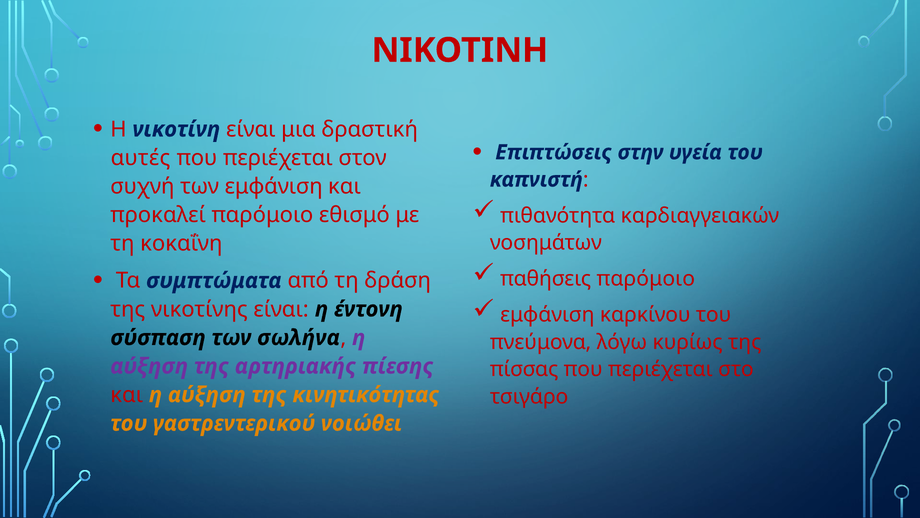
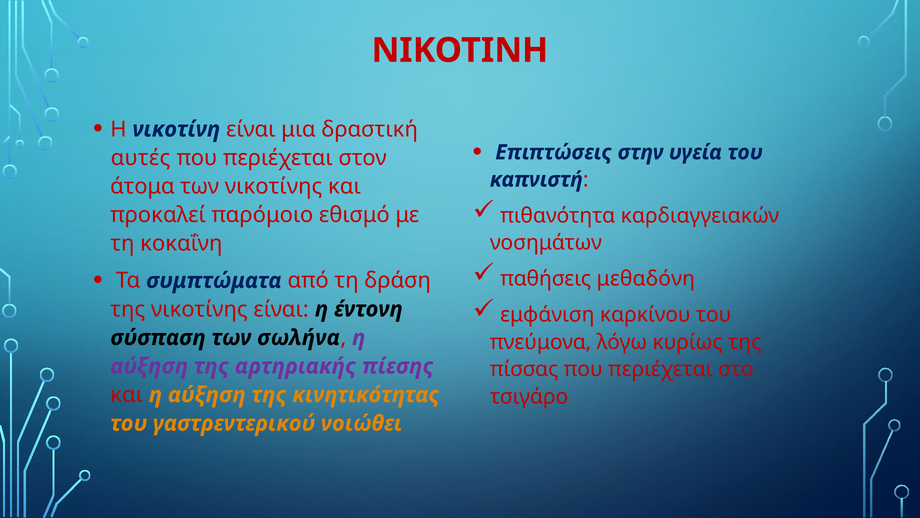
συχνή: συχνή -> άτομα (142, 186)
των εμφάνιση: εμφάνιση -> νικοτίνης (274, 186)
παθήσεις παρόμοιο: παρόμοιο -> μεθαδόνη (646, 279)
